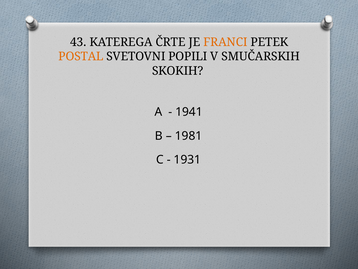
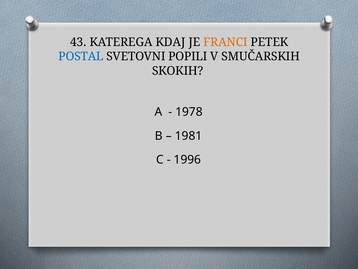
ČRTE: ČRTE -> KDAJ (171, 42)
POSTAL colour: orange -> blue (81, 56)
1941: 1941 -> 1978 (189, 112)
1931: 1931 -> 1996 (187, 159)
